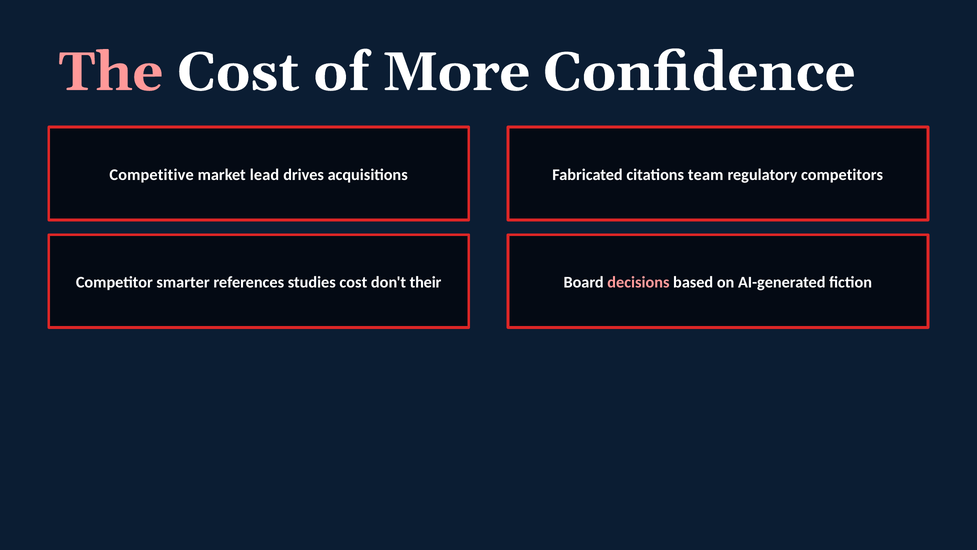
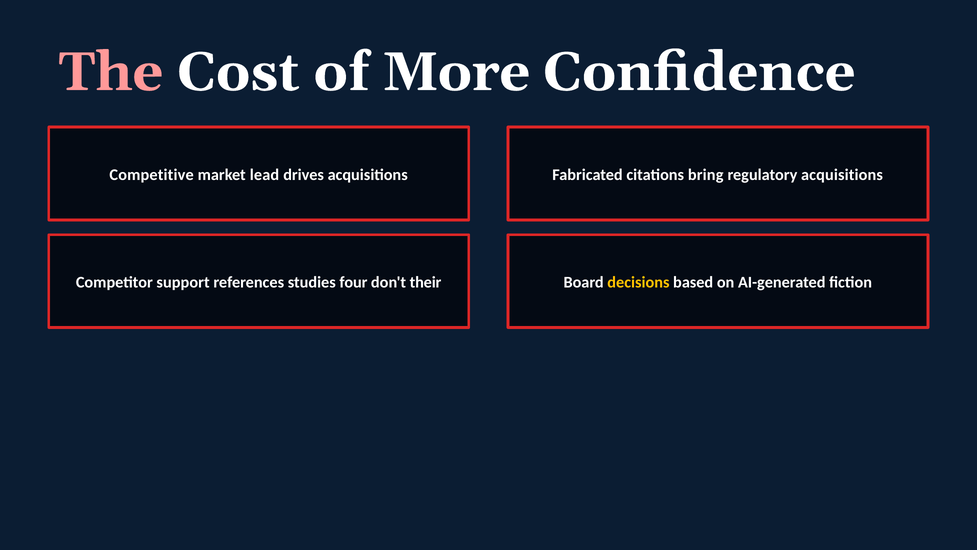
team: team -> bring (706, 175)
regulatory competitors: competitors -> acquisitions (842, 175)
smarter: smarter -> support (183, 282)
studies cost: cost -> four (353, 282)
decisions colour: pink -> yellow (638, 282)
